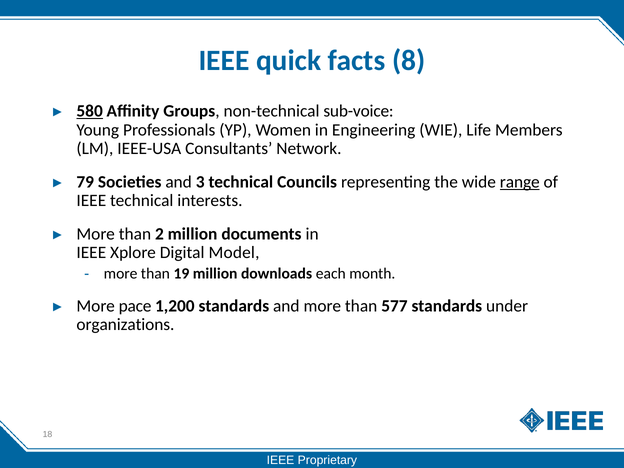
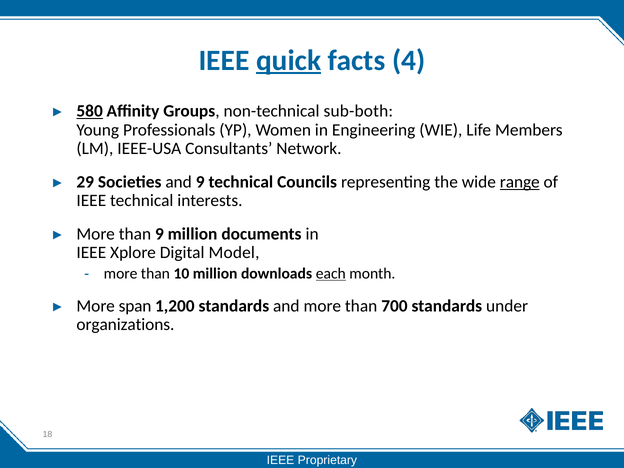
quick underline: none -> present (289, 60)
8: 8 -> 4 (409, 60)
sub-voice: sub-voice -> sub-both (358, 111)
79: 79 -> 29 (85, 182)
and 3: 3 -> 9 (200, 182)
than 2: 2 -> 9 (159, 234)
19: 19 -> 10 (181, 274)
each underline: none -> present (331, 274)
pace: pace -> span (135, 306)
577: 577 -> 700 (394, 306)
